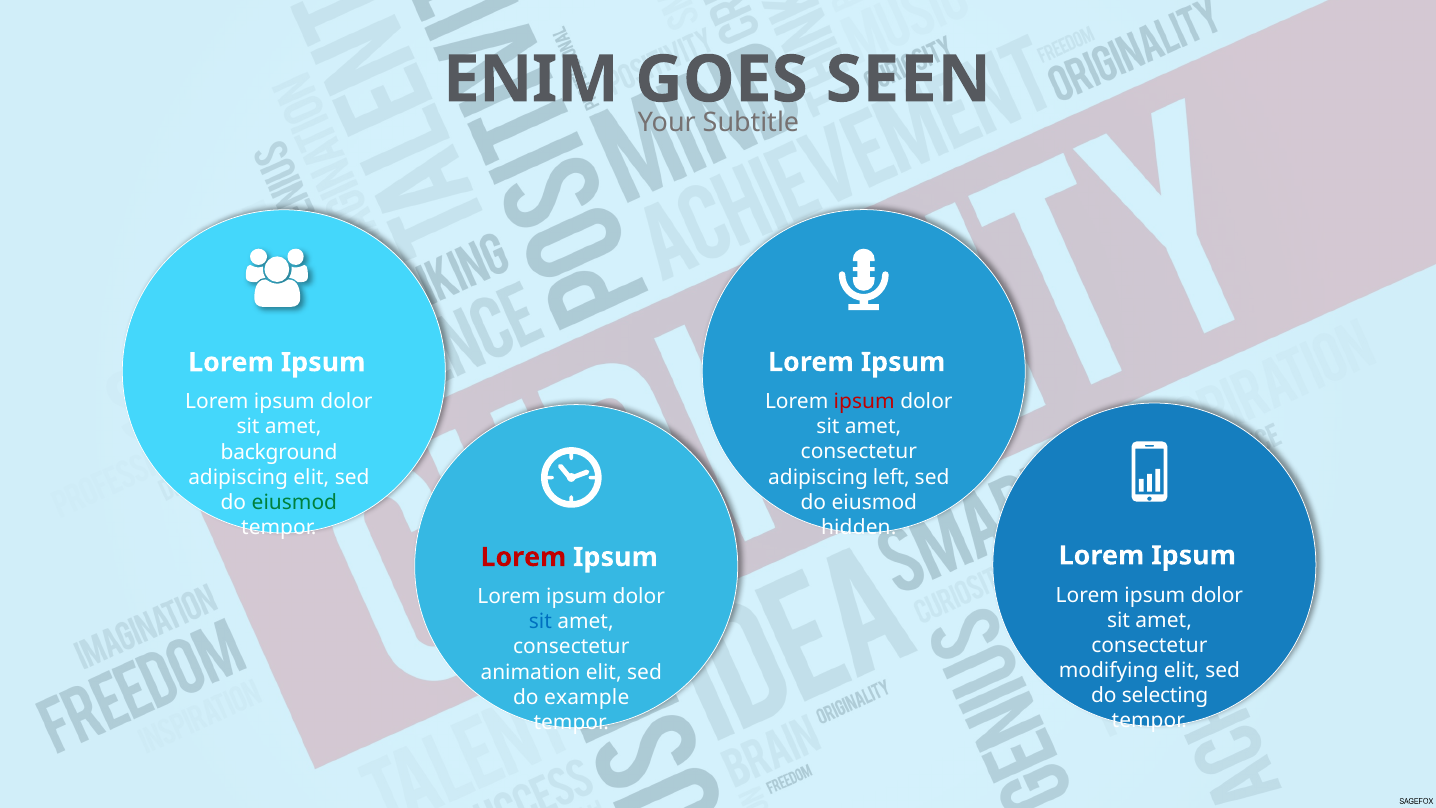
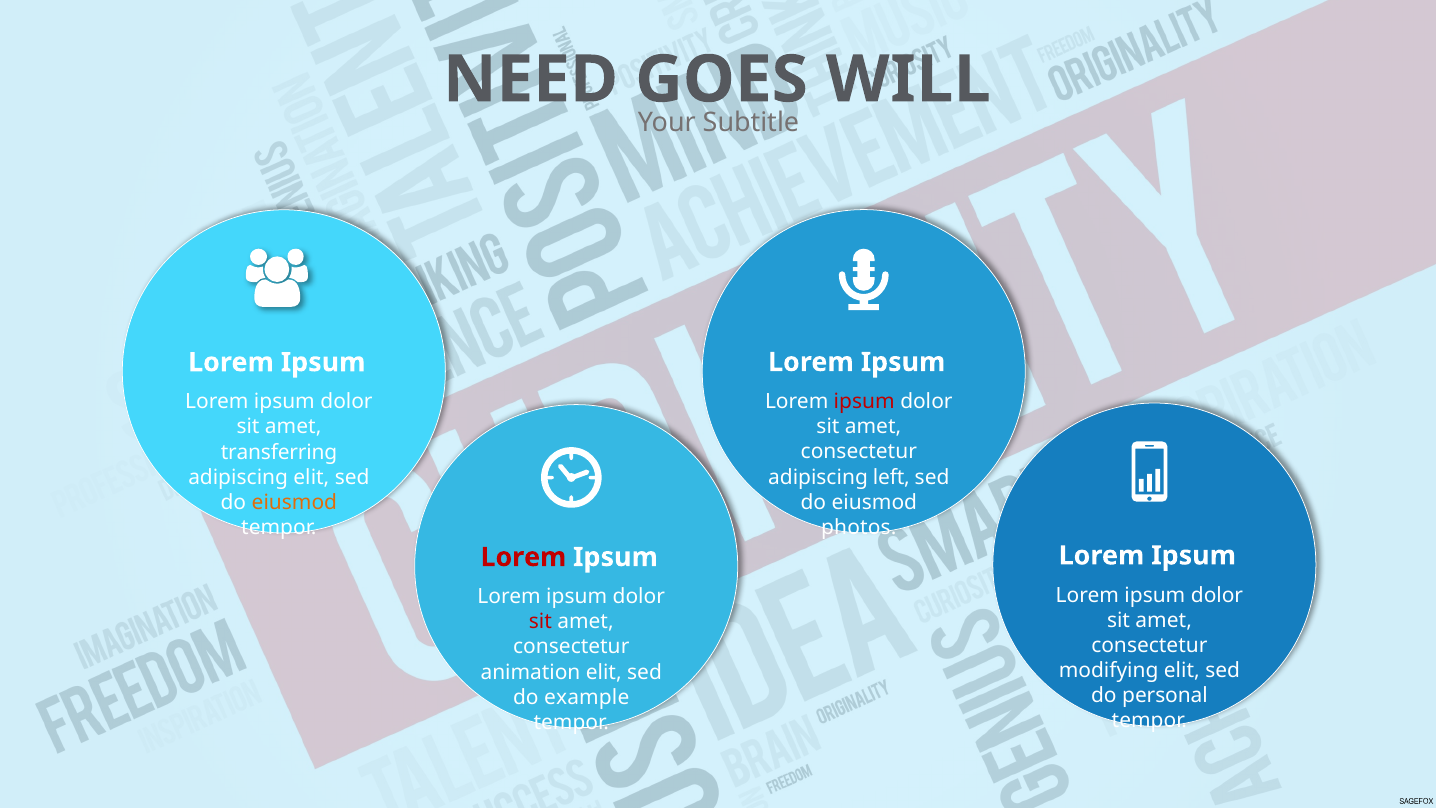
ENIM: ENIM -> NEED (531, 80)
SEEN: SEEN -> WILL (908, 80)
background: background -> transferring (279, 452)
eiusmod colour: green -> orange (294, 502)
hidden: hidden -> photos (859, 527)
sit colour: blue -> red (540, 622)
selecting: selecting -> personal (1165, 696)
